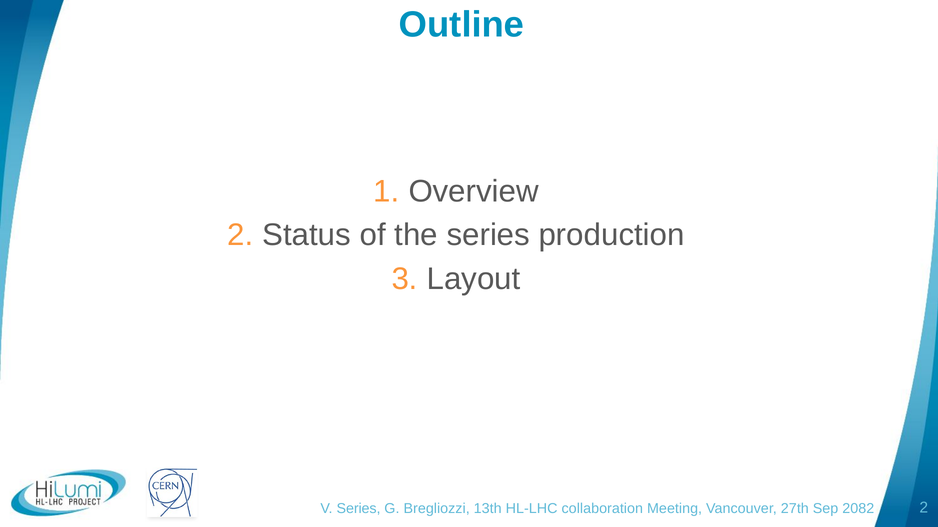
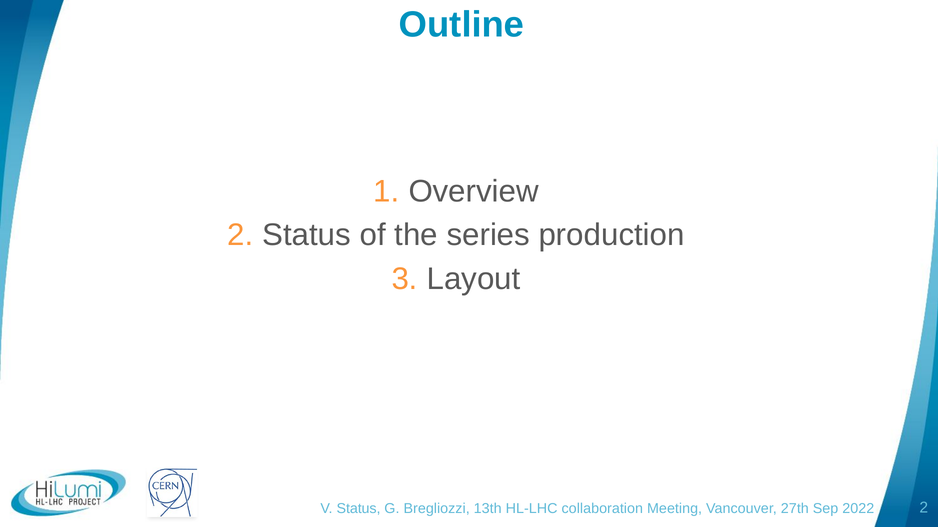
V Series: Series -> Status (359, 509)
2082: 2082 -> 2022 (858, 509)
